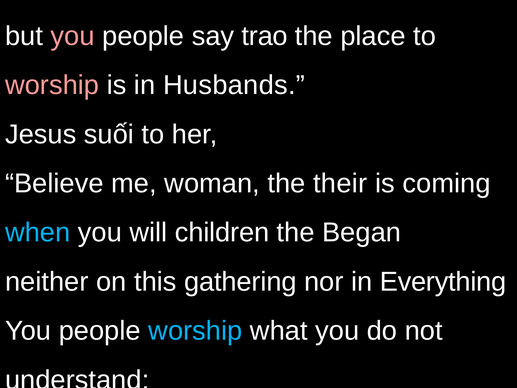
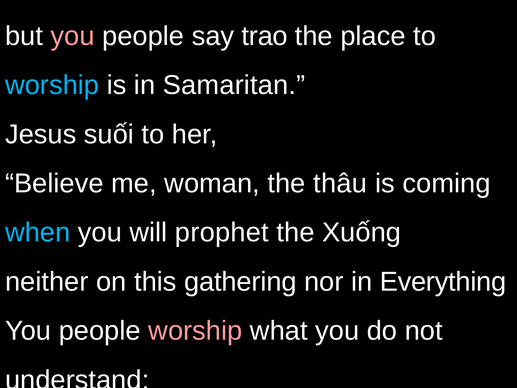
worship colour: pink -> light blue (52, 85)
Husbands: Husbands -> Samaritan (234, 85)
their: their -> thâu (340, 183)
children: children -> prophet (222, 232)
Began: Began -> Xuống (362, 232)
worship colour: light blue -> pink (195, 331)
